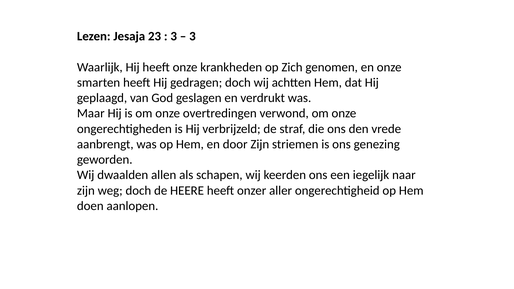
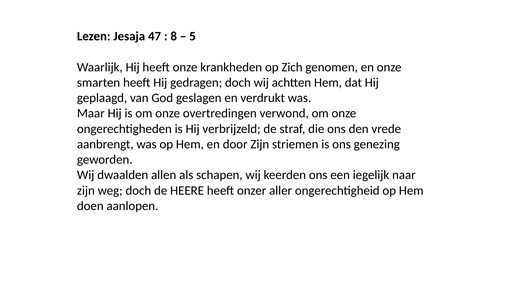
23: 23 -> 47 (155, 36)
3: 3 -> 8 (174, 36)
3: 3 -> 5 (192, 36)
